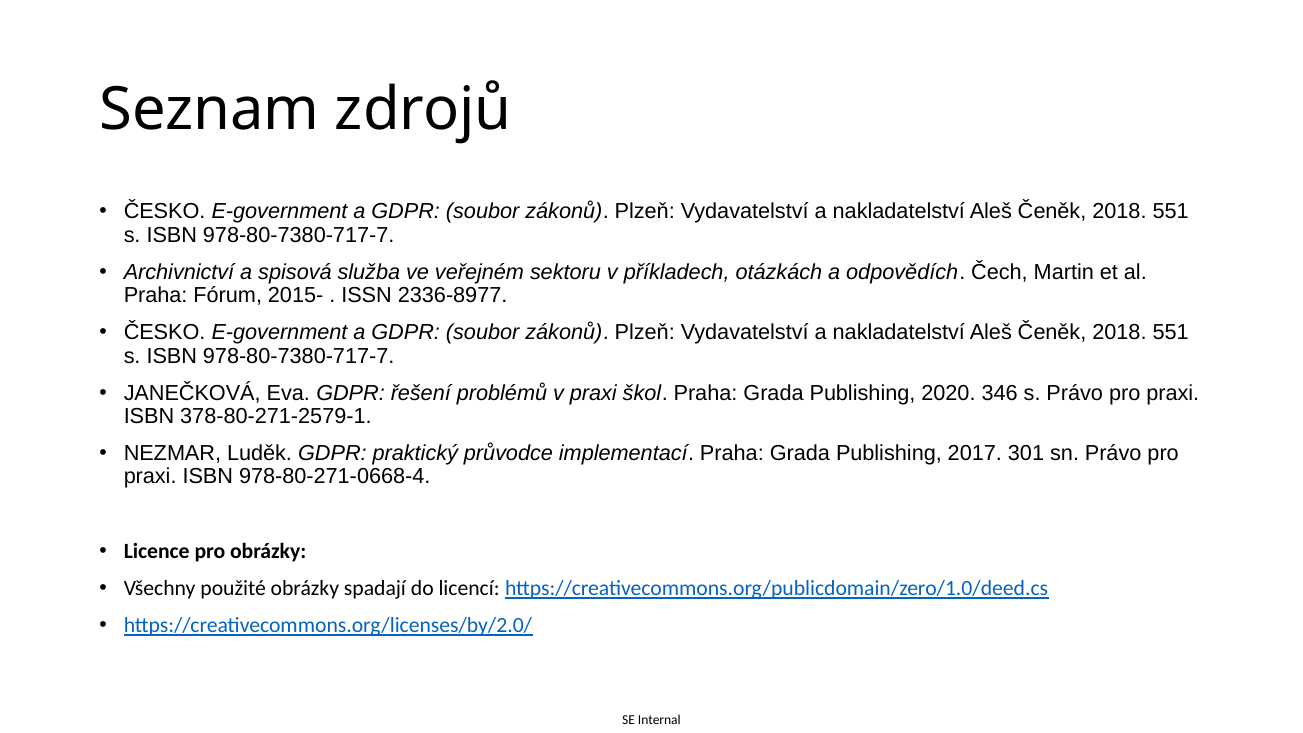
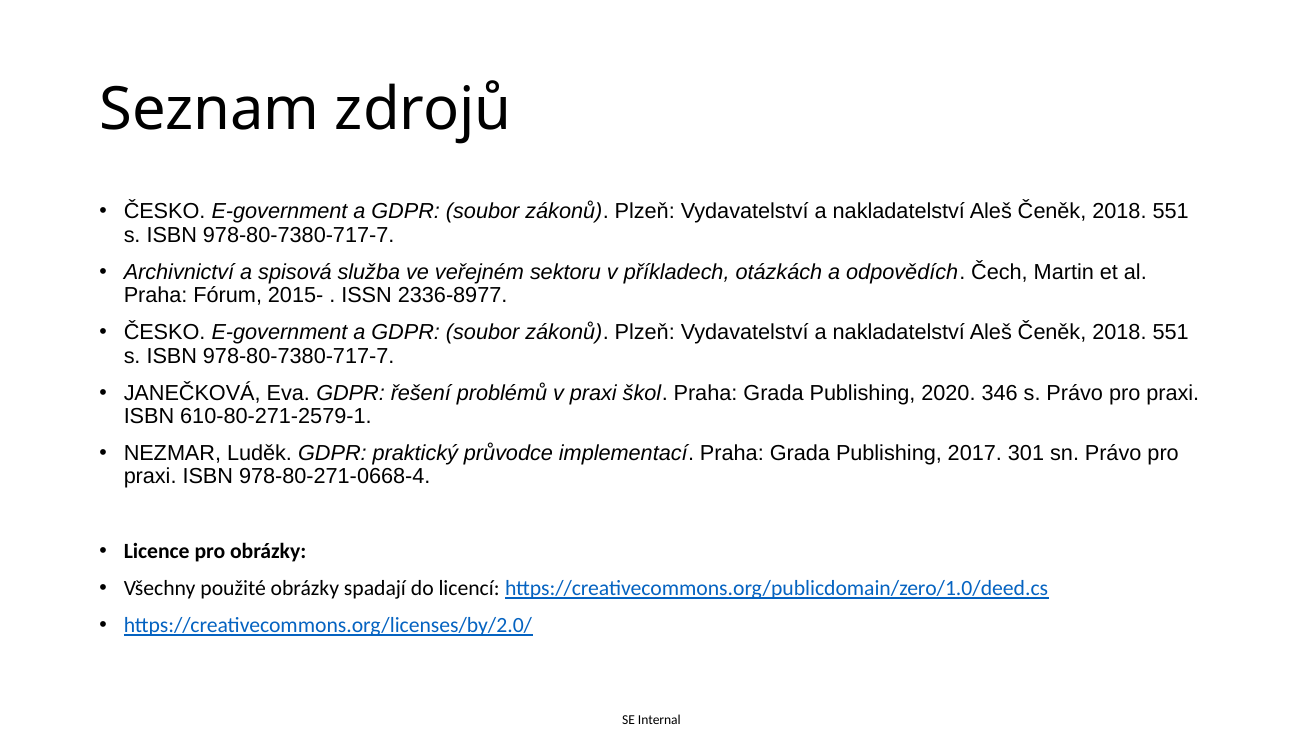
378-80-271-2579-1: 378-80-271-2579-1 -> 610-80-271-2579-1 (276, 416)
